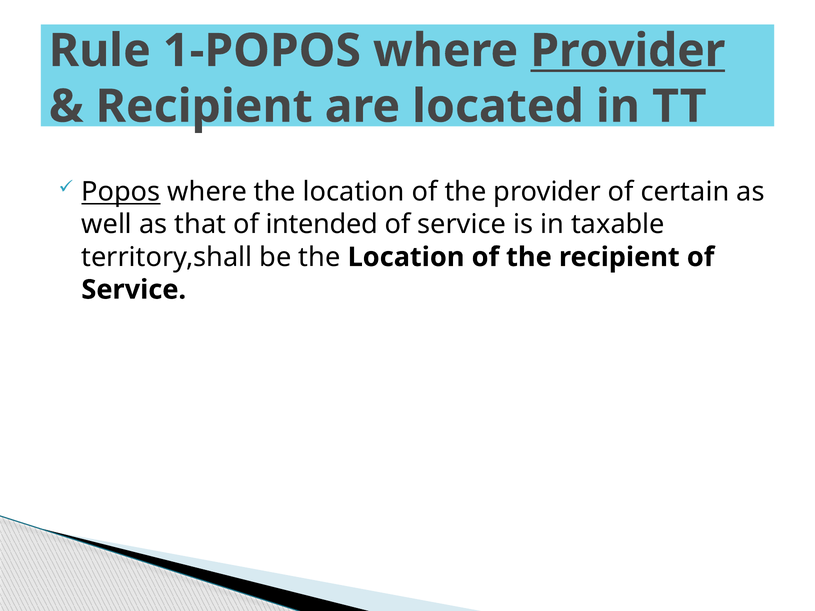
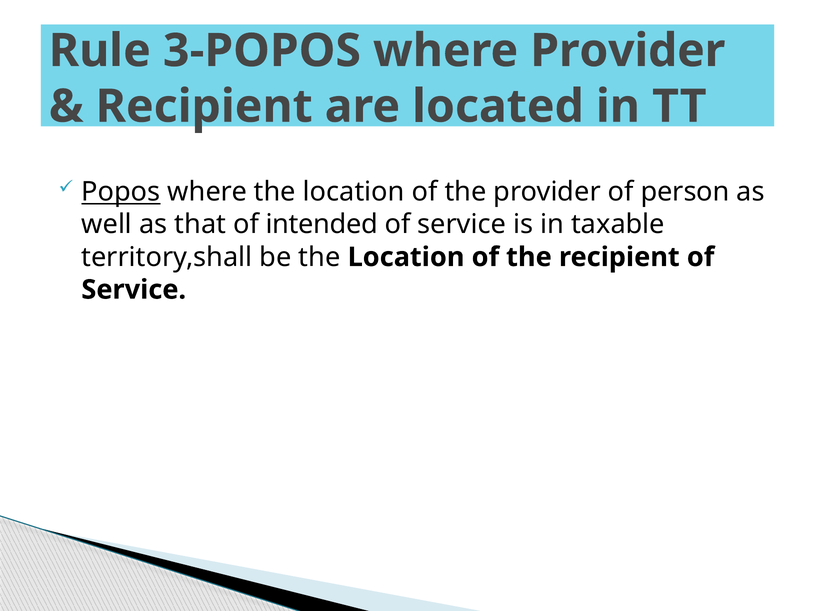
1-POPOS: 1-POPOS -> 3-POPOS (262, 51)
Provider underline: present -> none (628, 51)
certain: certain -> person (685, 192)
